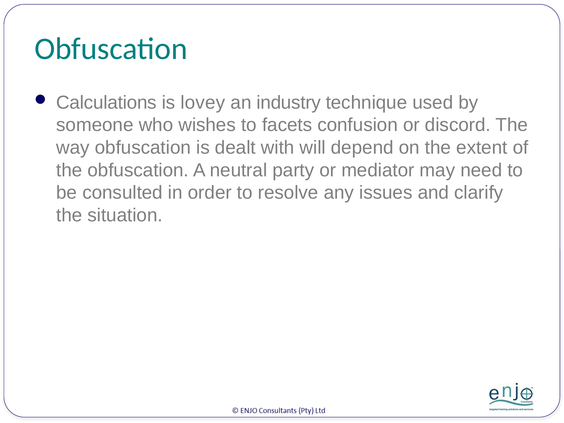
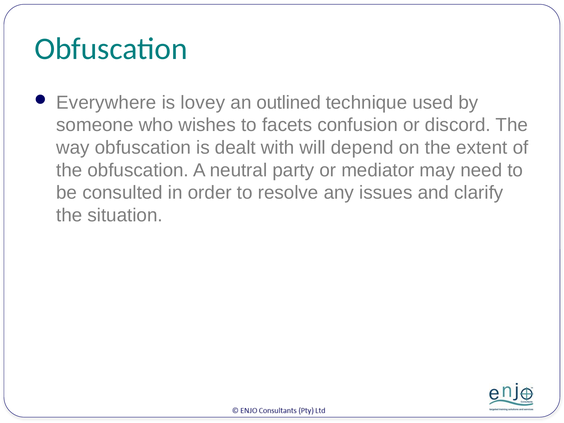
Calculations: Calculations -> Everywhere (106, 103)
industry: industry -> outlined (289, 103)
